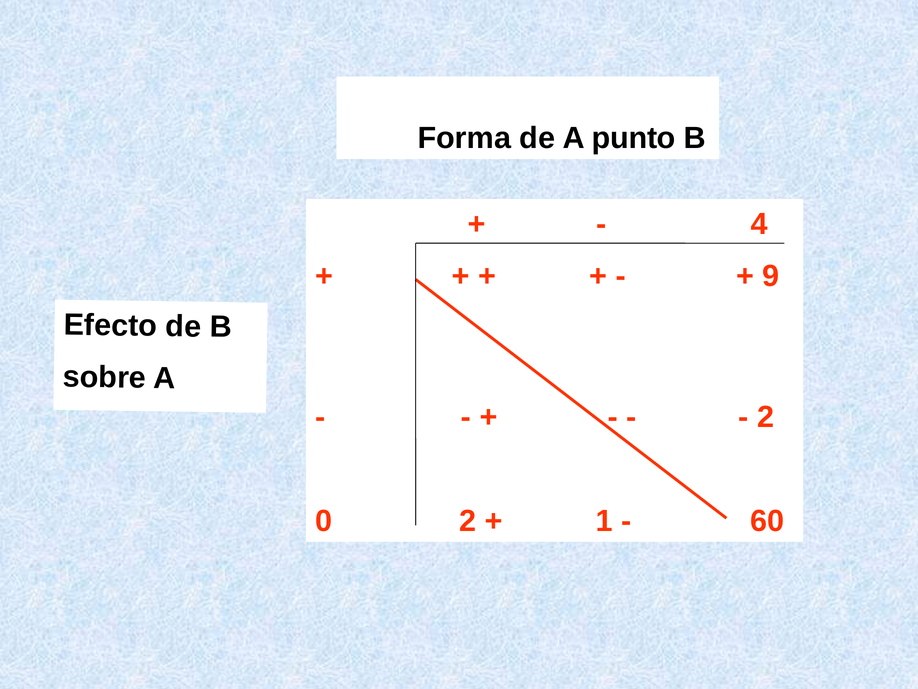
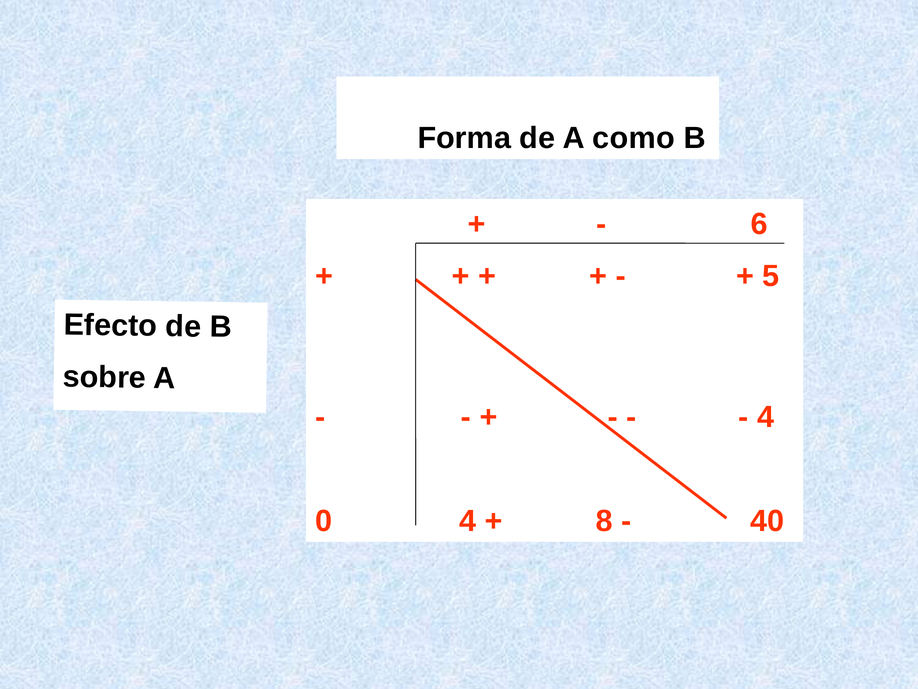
punto: punto -> como (633, 138)
4: 4 -> 6 (759, 224)
9: 9 -> 5 (771, 276)
2: 2 -> 4 (766, 417)
0 2: 2 -> 4 (468, 521)
1: 1 -> 8 (604, 521)
60: 60 -> 40 (767, 521)
